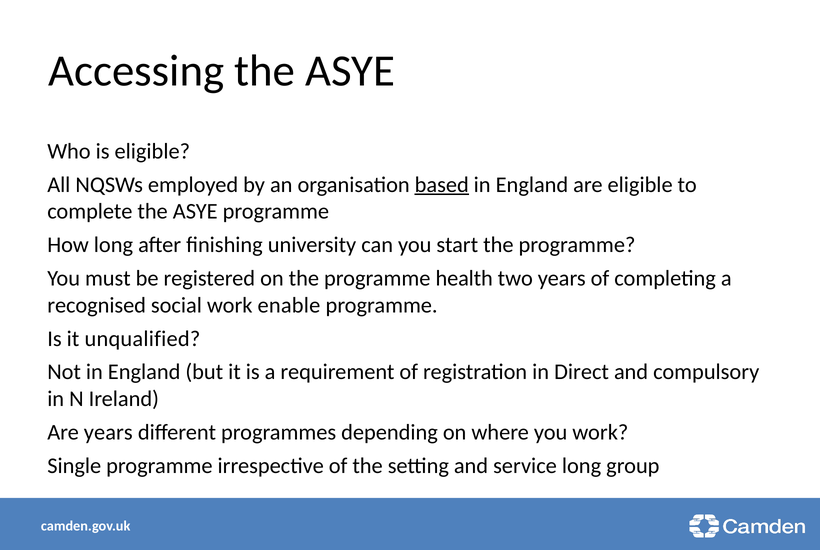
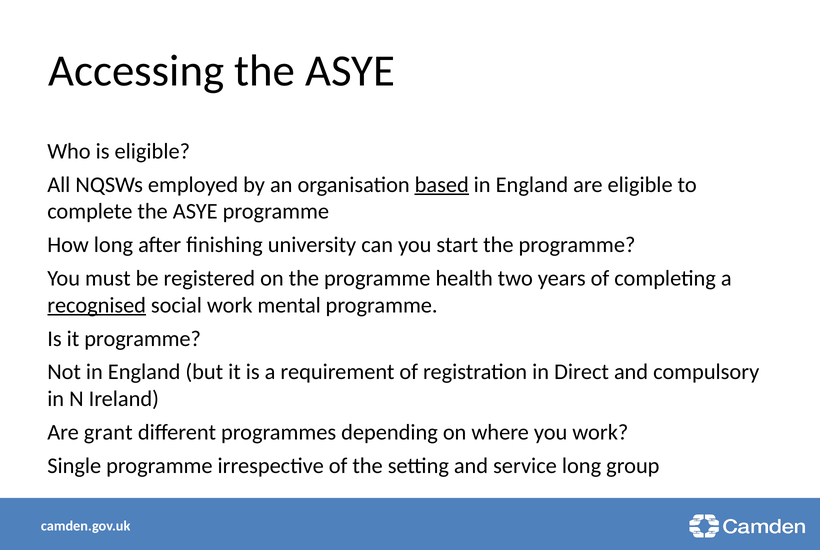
recognised underline: none -> present (97, 305)
enable: enable -> mental (289, 305)
it unqualified: unqualified -> programme (143, 339)
Are years: years -> grant (108, 432)
